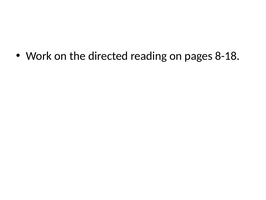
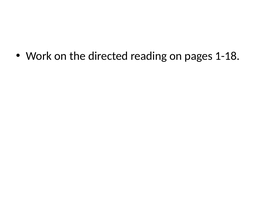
8-18: 8-18 -> 1-18 (227, 56)
